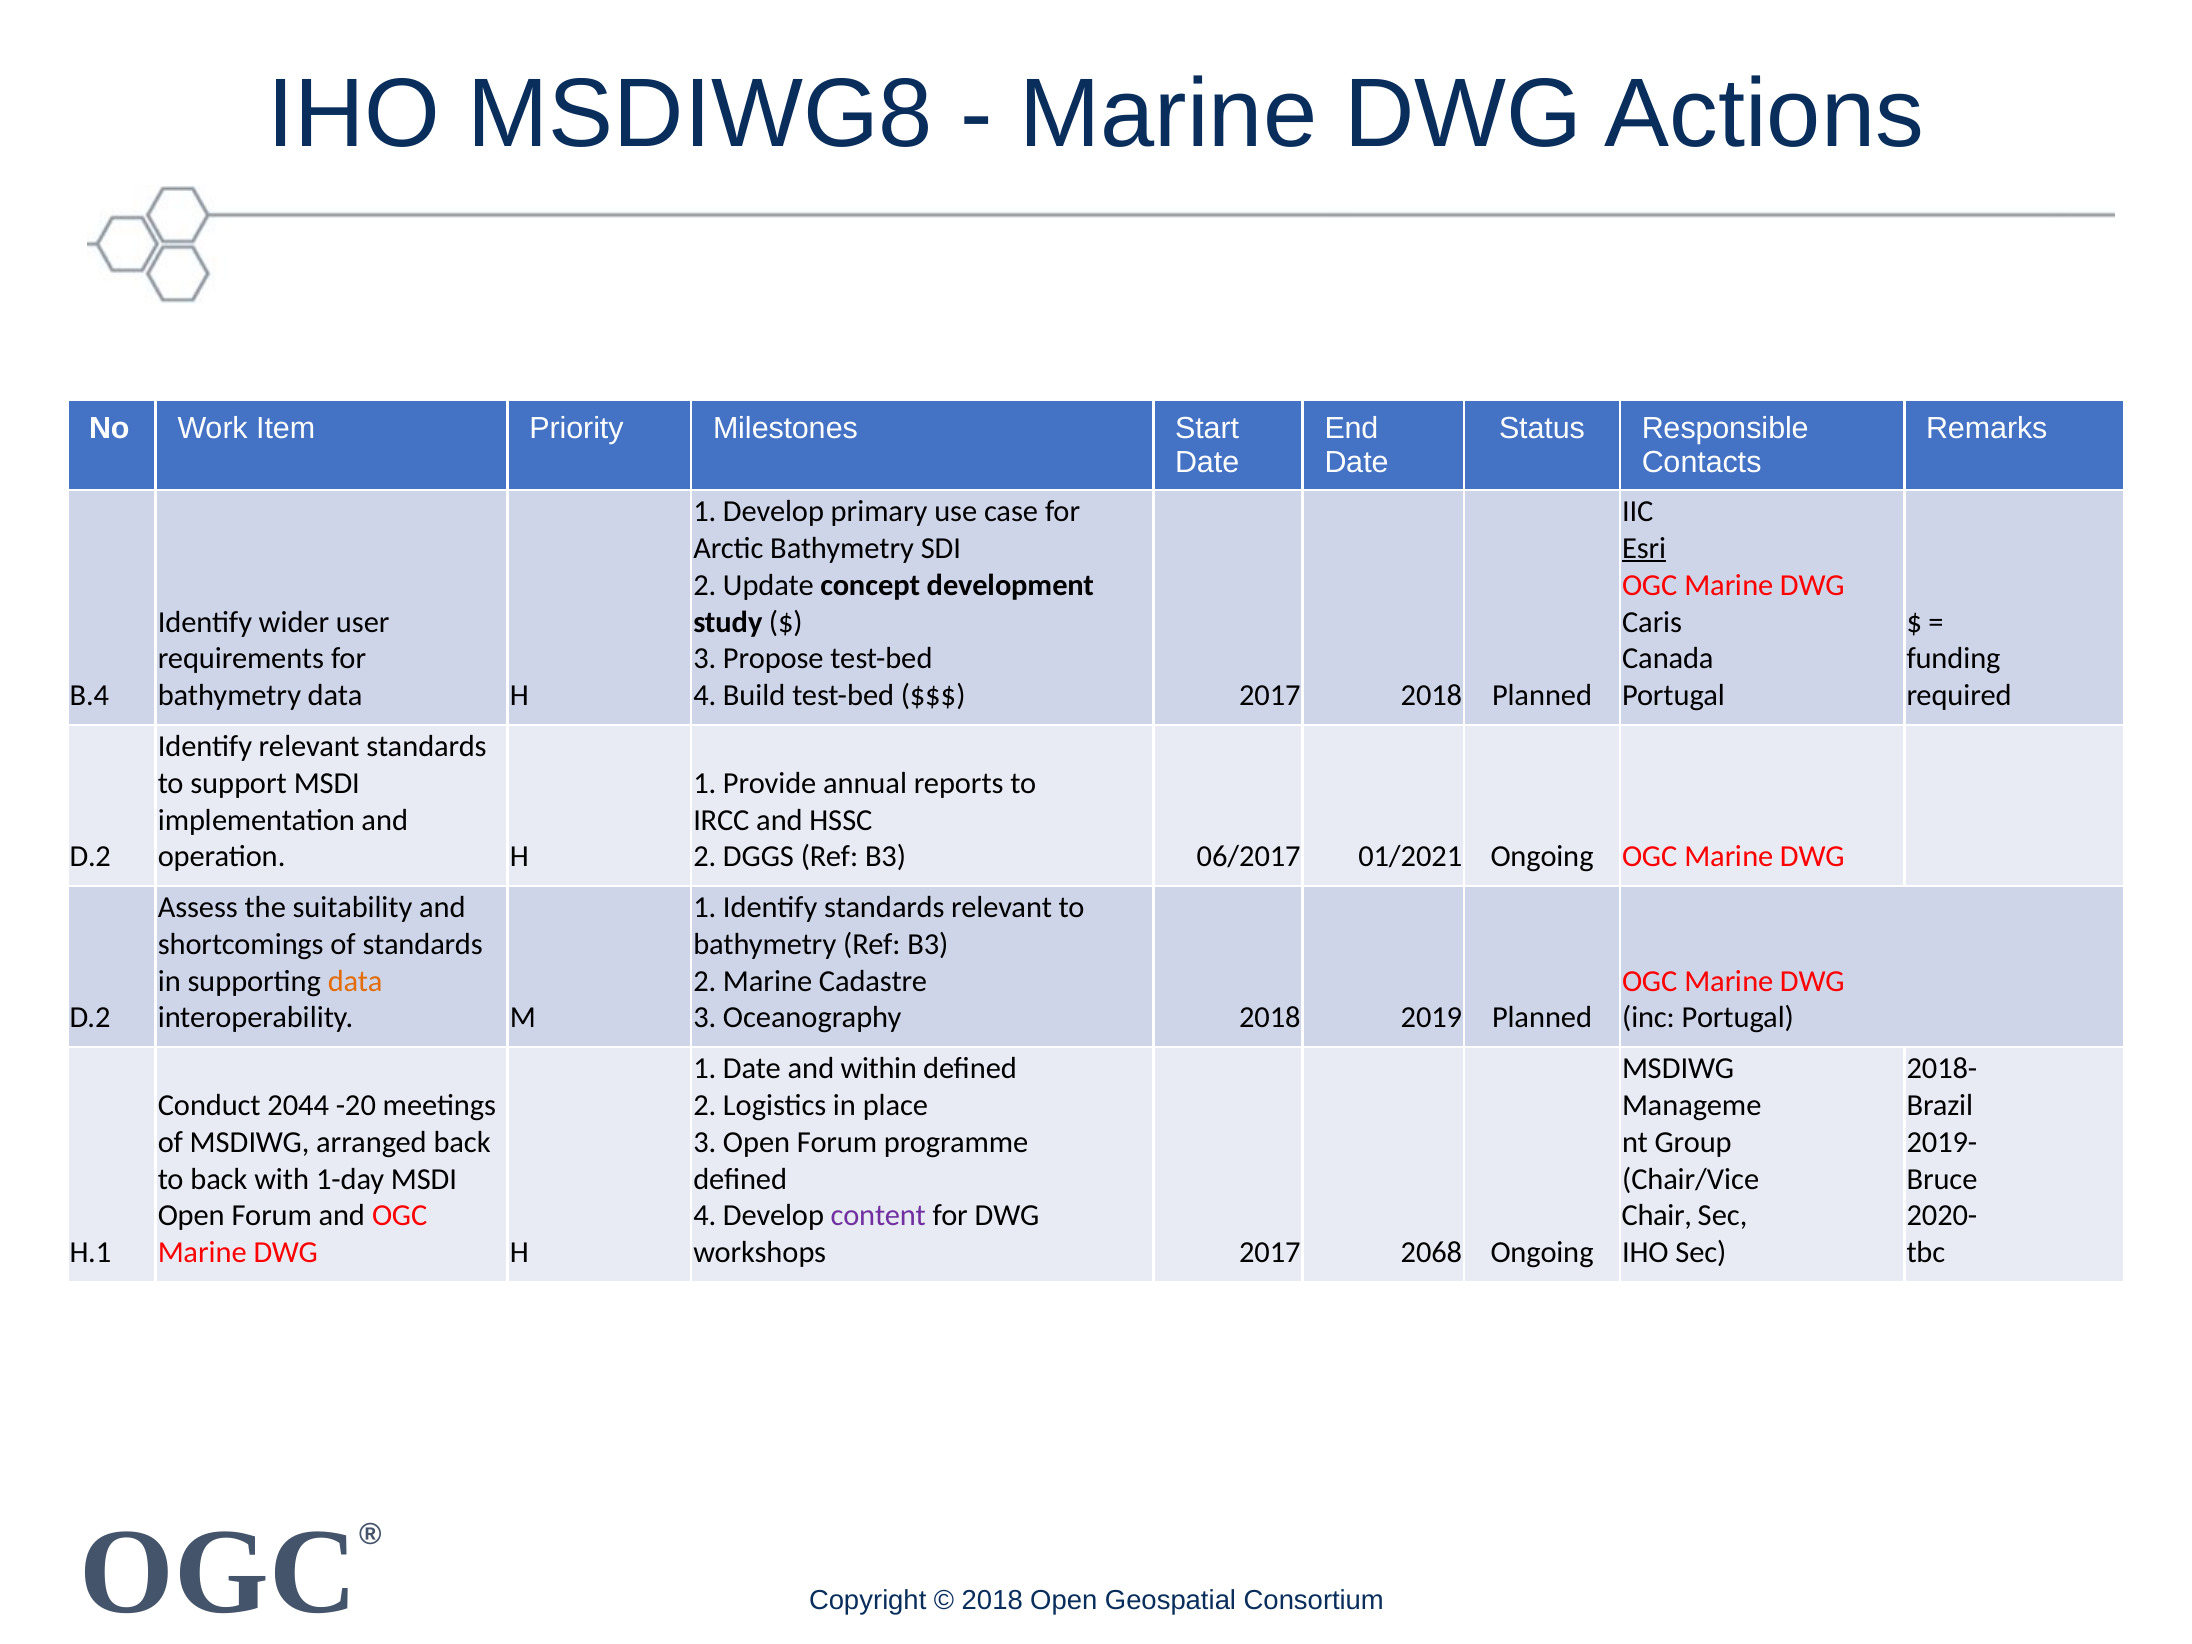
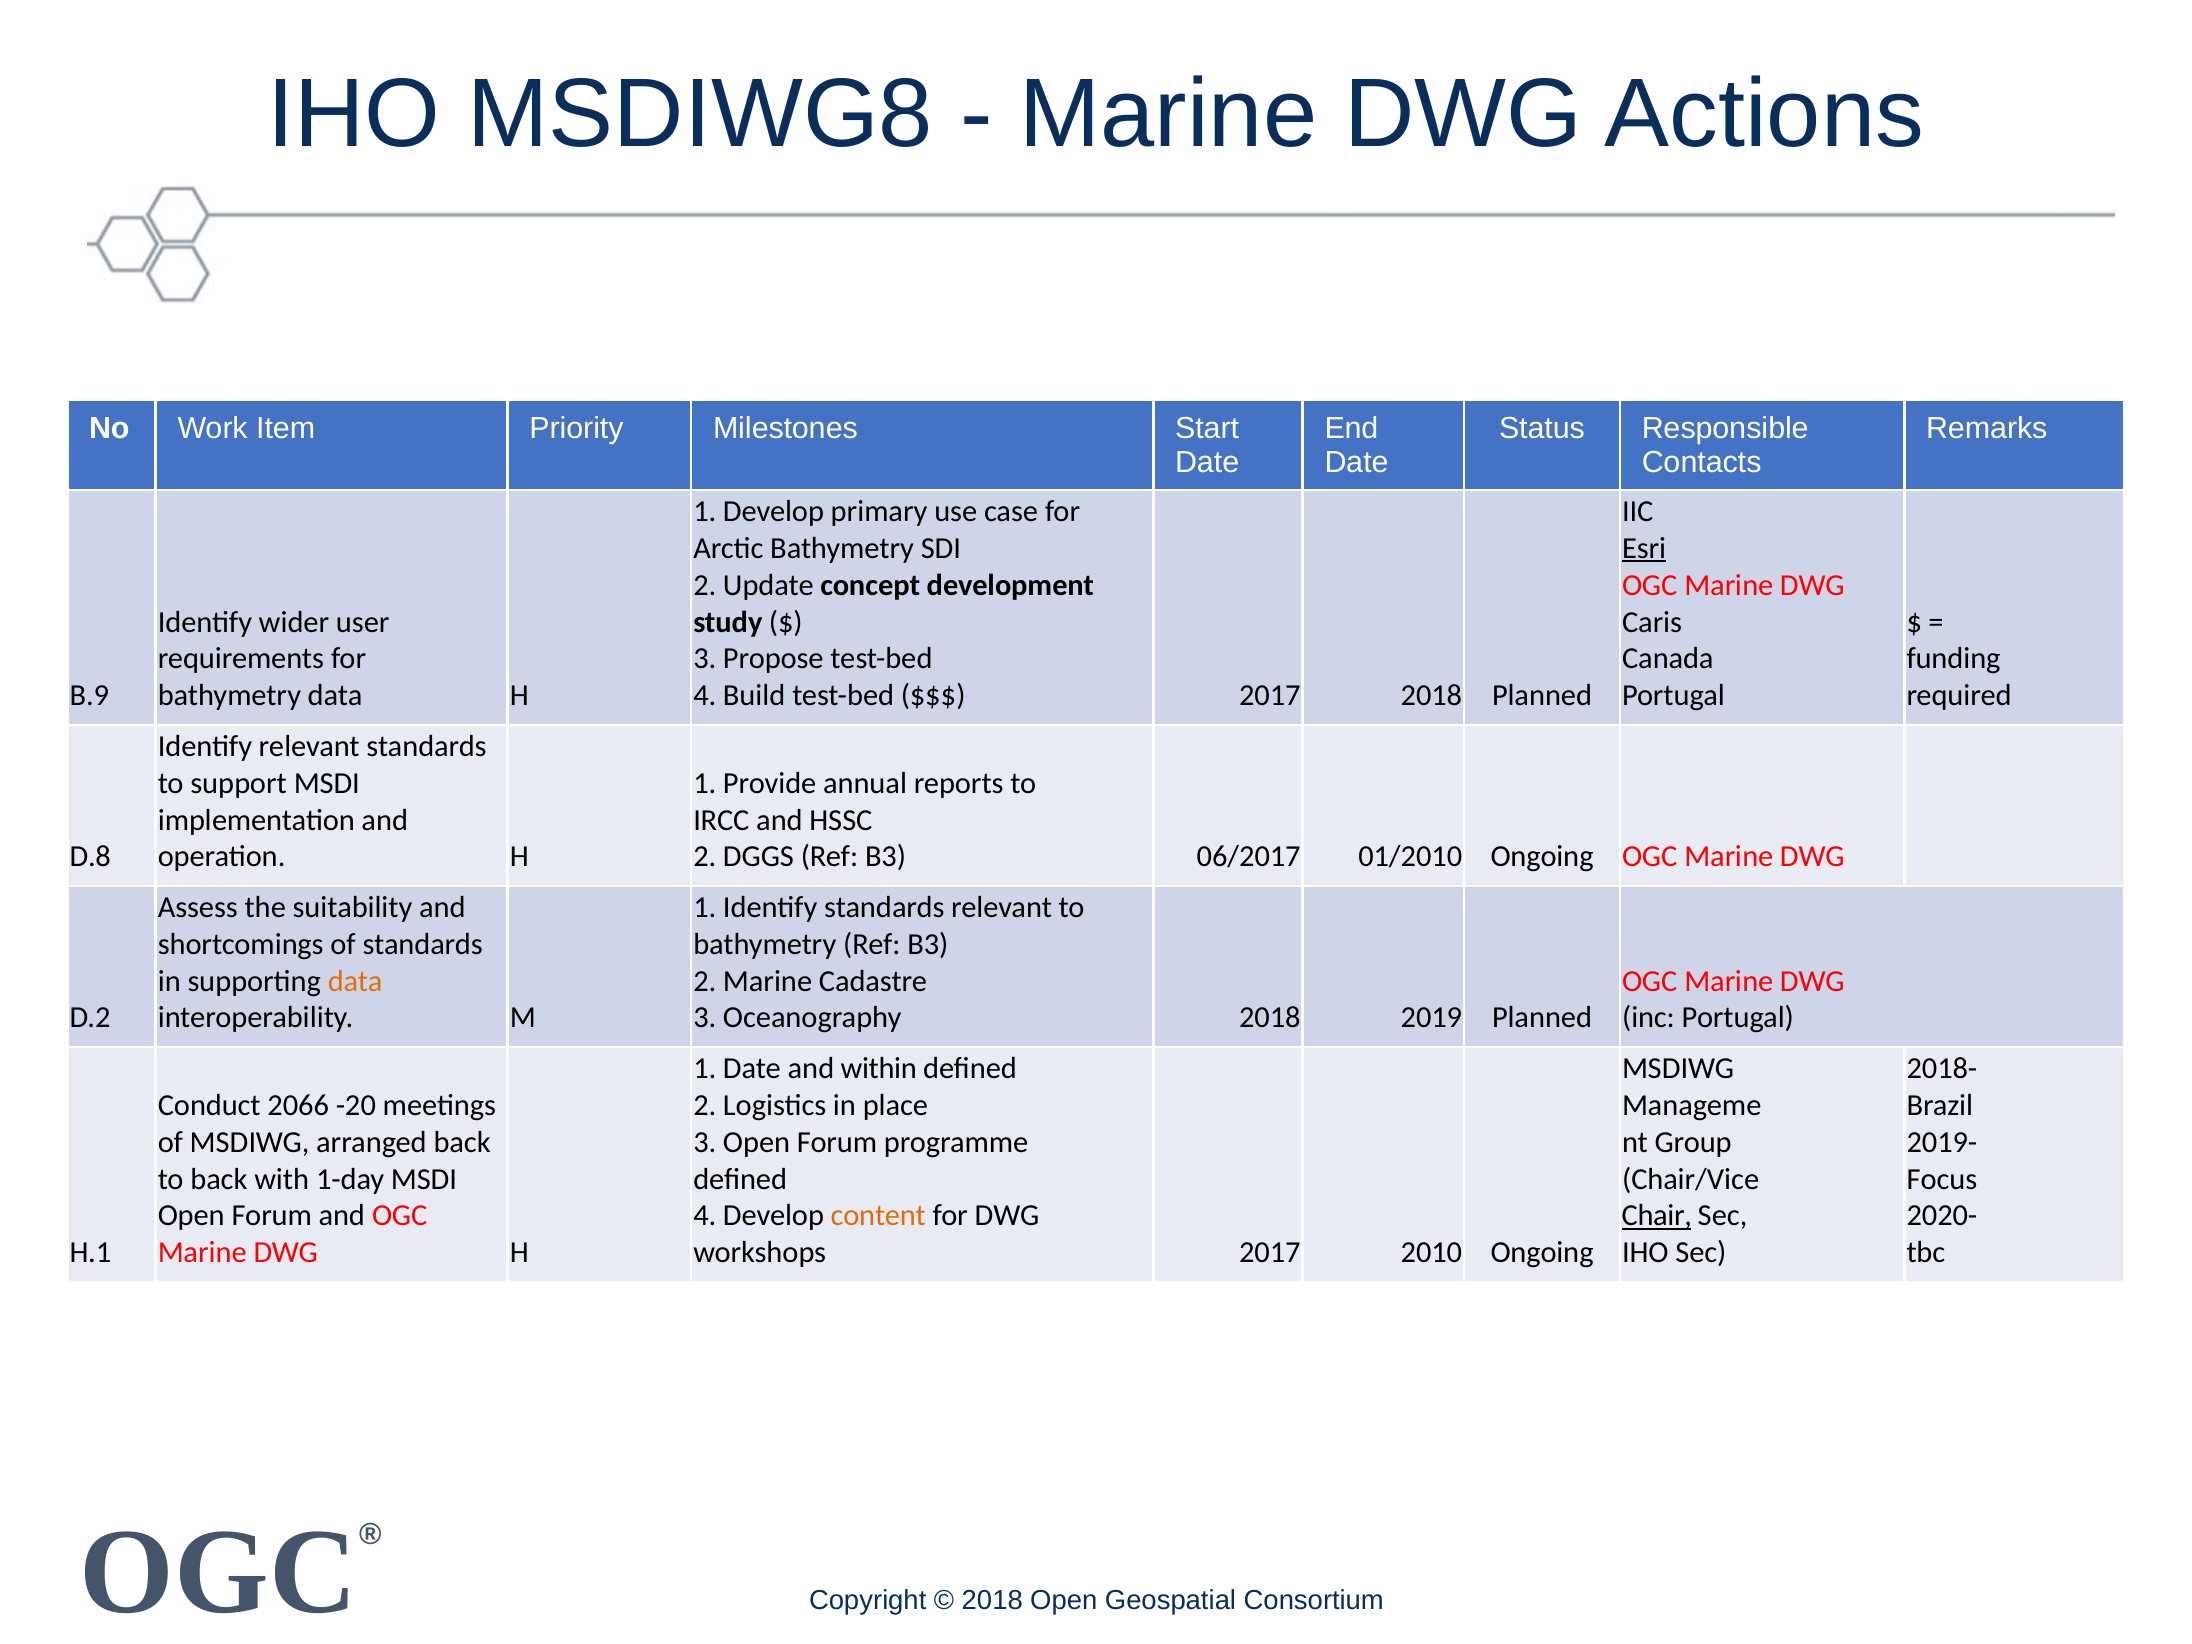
B.4: B.4 -> B.9 (89, 696)
D.2: D.2 -> D.8 (90, 857)
01/2021: 01/2021 -> 01/2010 (1410, 857)
2044: 2044 -> 2066 (298, 1105)
Bruce: Bruce -> Focus (1942, 1179)
content colour: purple -> orange (878, 1216)
Chair underline: none -> present (1657, 1216)
2068: 2068 -> 2010 (1431, 1253)
